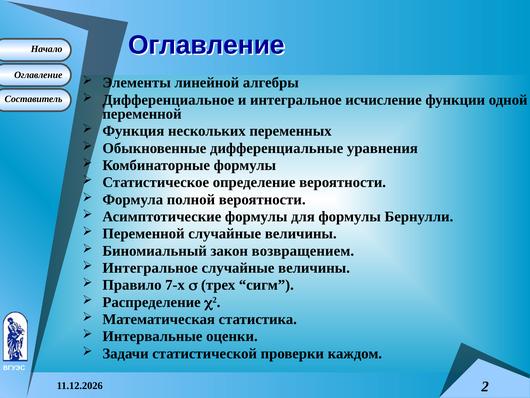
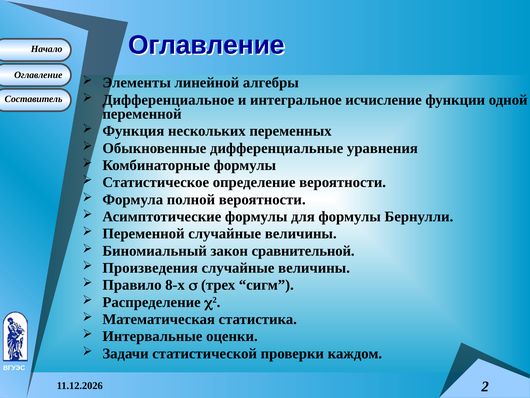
возвращением: возвращением -> сравнительной (303, 251)
Интегральное: Интегральное -> Произведения (150, 268)
7-х: 7-х -> 8-х (175, 285)
